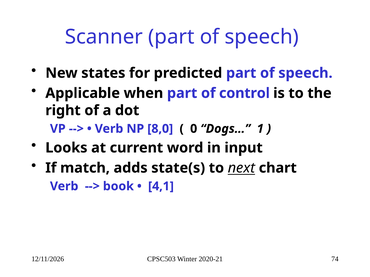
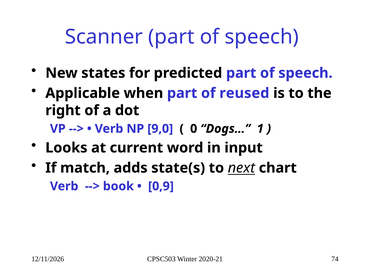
control: control -> reused (244, 93)
8,0: 8,0 -> 9,0 (160, 129)
4,1: 4,1 -> 0,9 (161, 187)
